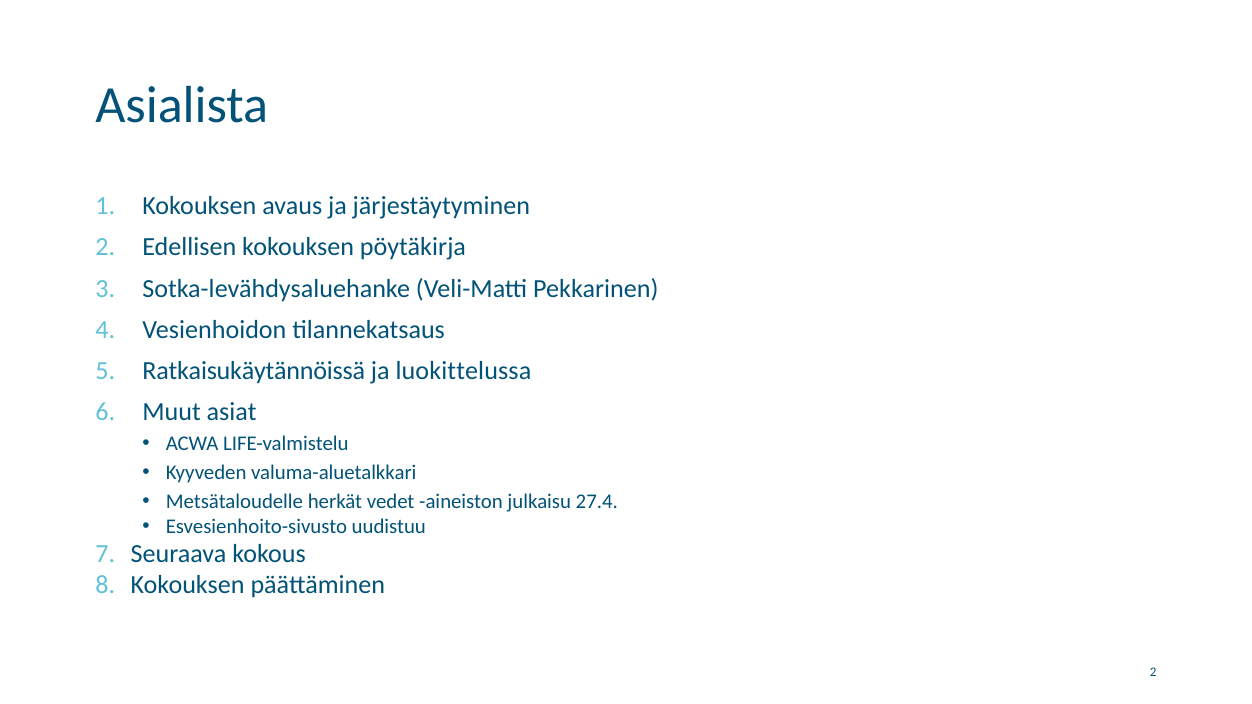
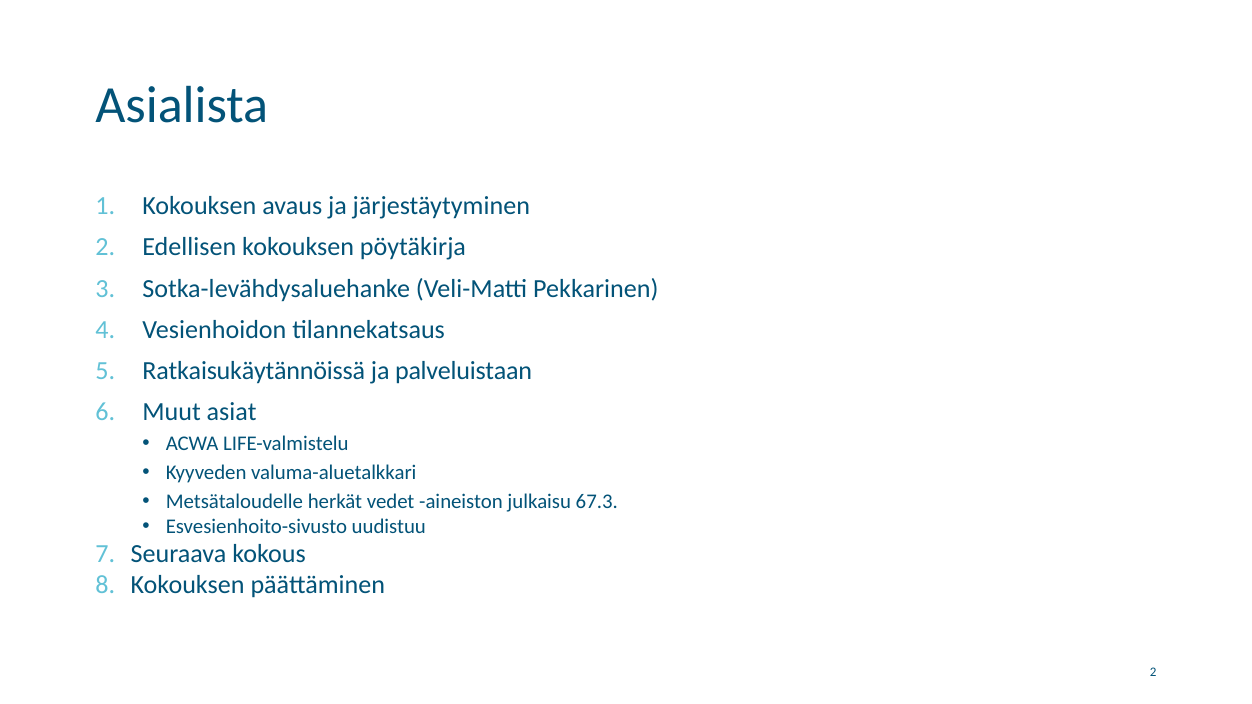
luokittelussa: luokittelussa -> palveluistaan (464, 371)
27.4: 27.4 -> 67.3 (597, 502)
